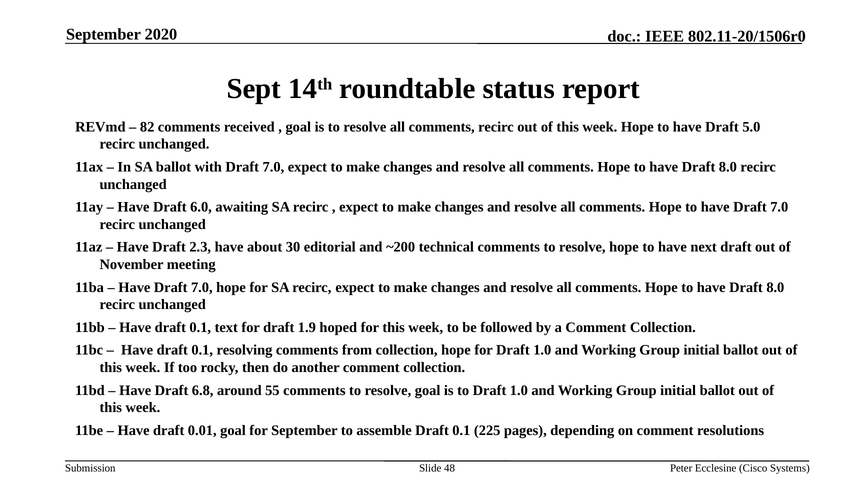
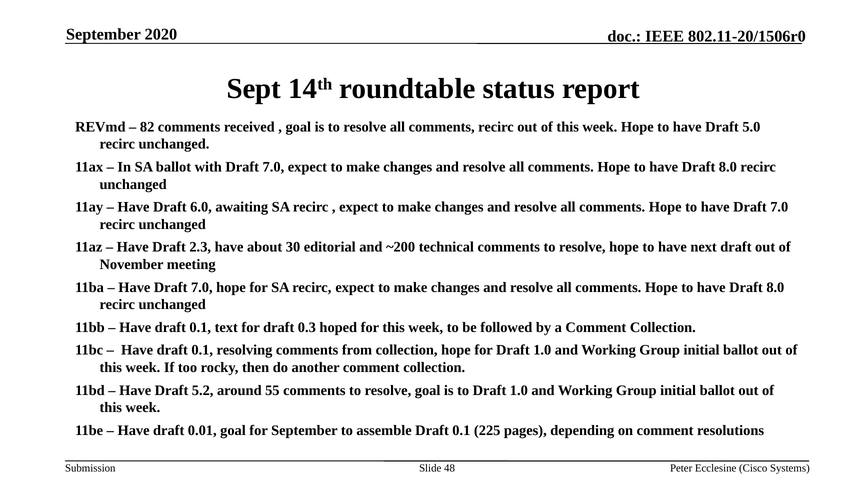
1.9: 1.9 -> 0.3 (307, 327)
6.8: 6.8 -> 5.2 (203, 390)
